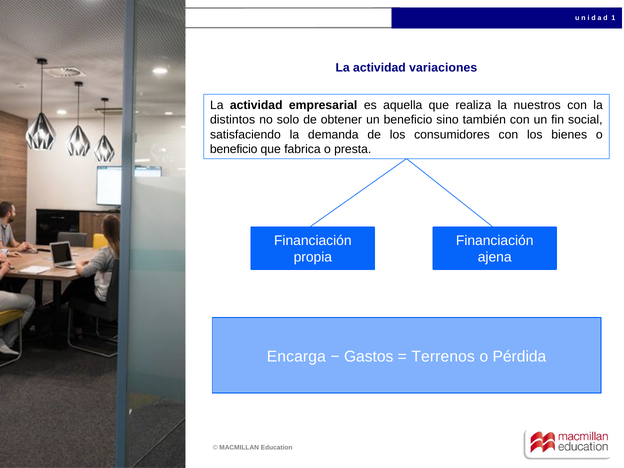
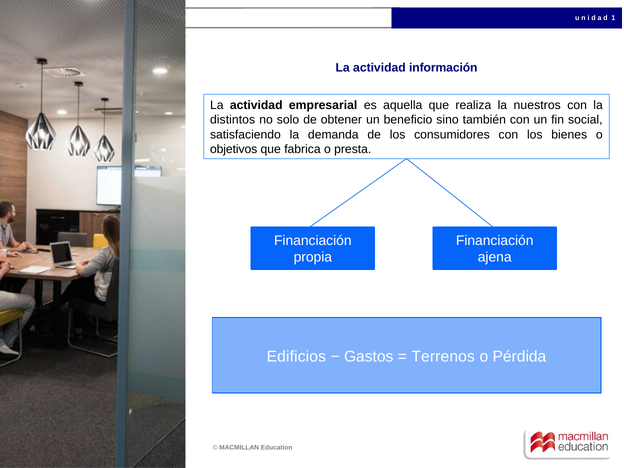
variaciones: variaciones -> información (443, 68)
beneficio: beneficio -> objetivos (234, 149)
Encarga: Encarga -> Edificios (296, 356)
